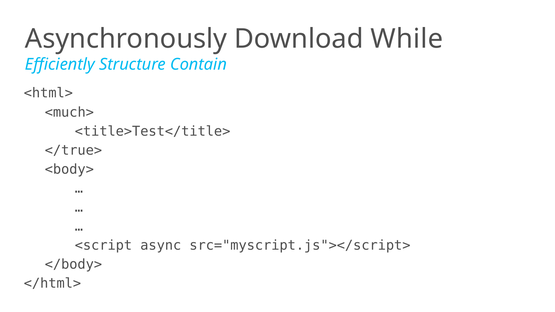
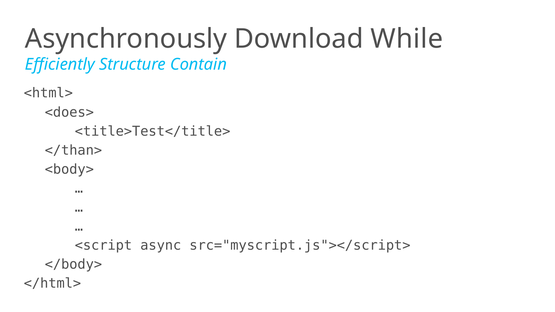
<much>: <much> -> <does> (69, 112)
</true>: </true> -> </than> (73, 150)
